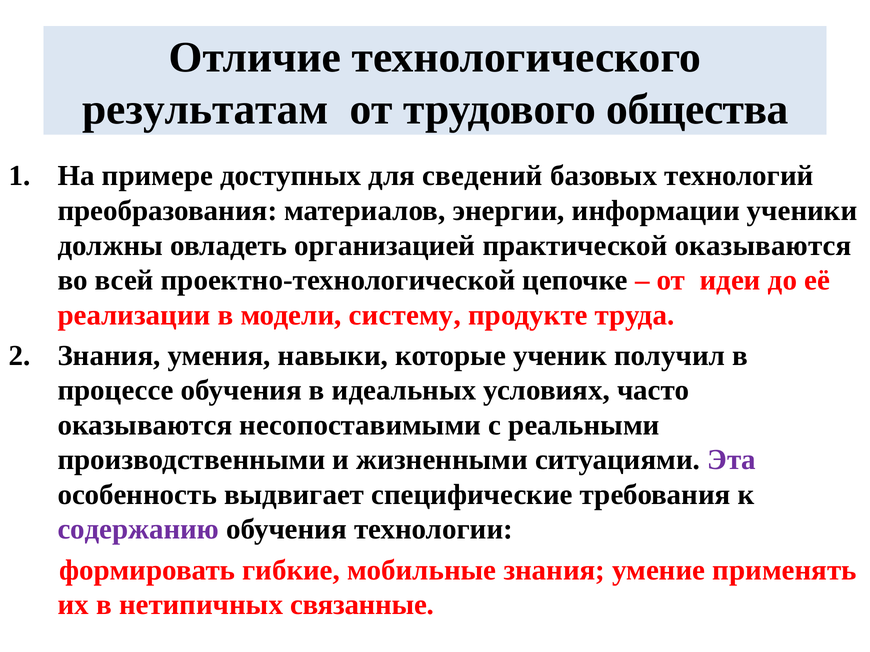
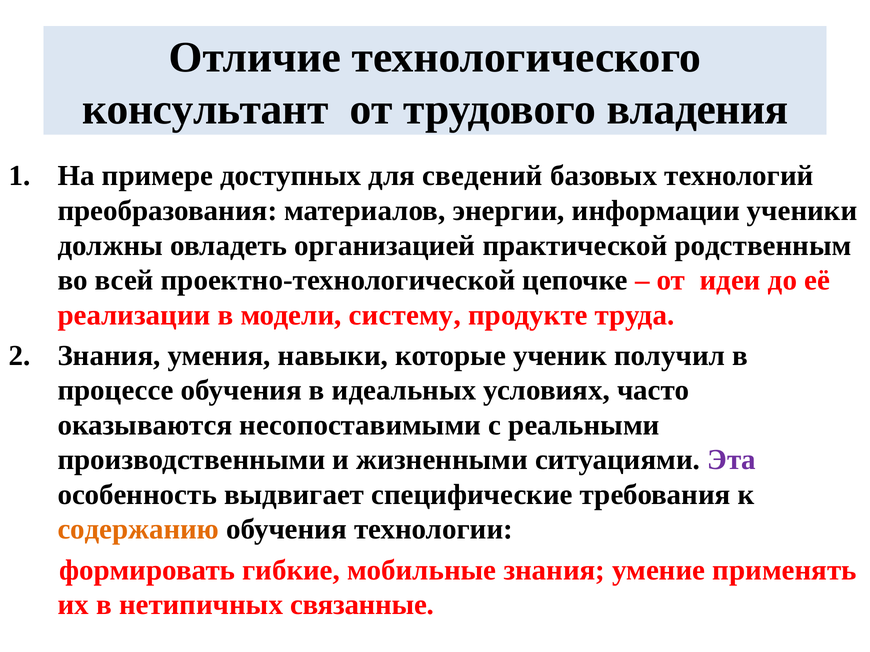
результатам: результатам -> консультант (205, 110)
общества: общества -> владения (697, 110)
практической оказываются: оказываются -> родственным (763, 246)
содержанию colour: purple -> orange (138, 530)
